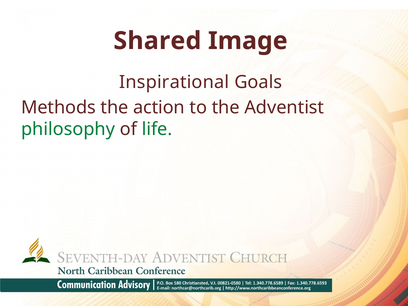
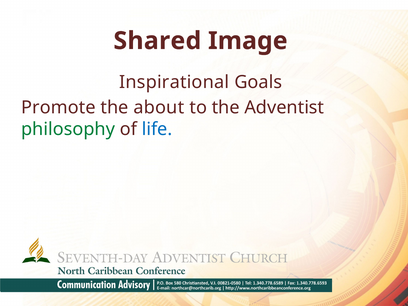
Methods: Methods -> Promote (58, 108)
action: action -> about (159, 108)
life colour: green -> blue (157, 129)
